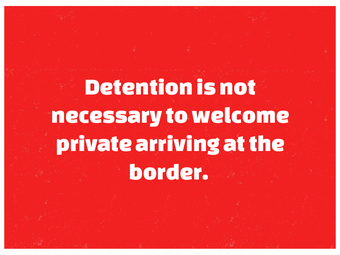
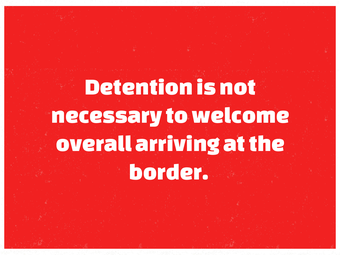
private: private -> overall (94, 143)
